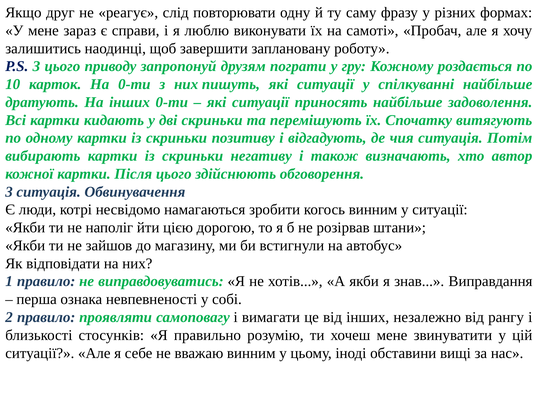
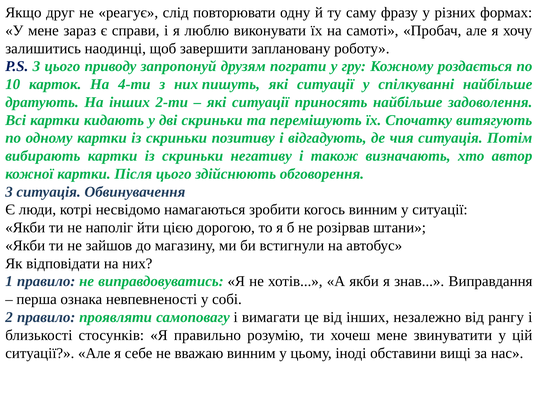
На 0-ти: 0-ти -> 4-ти (134, 84)
інших 0-ти: 0-ти -> 2-ти (172, 102)
